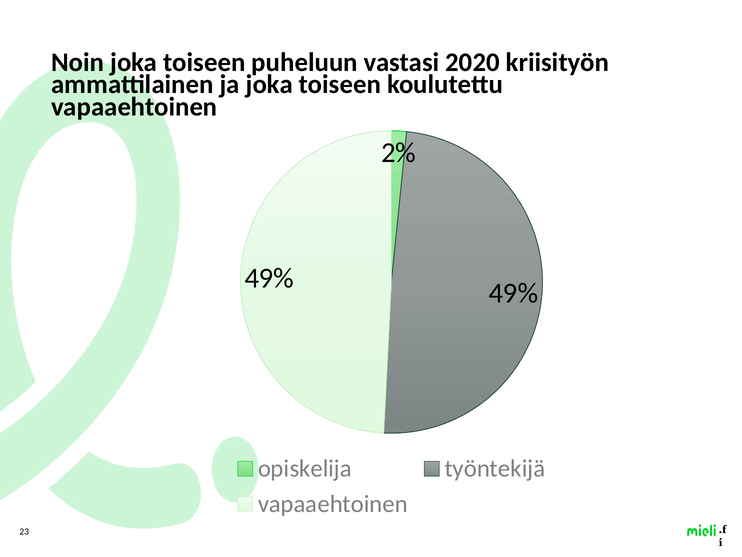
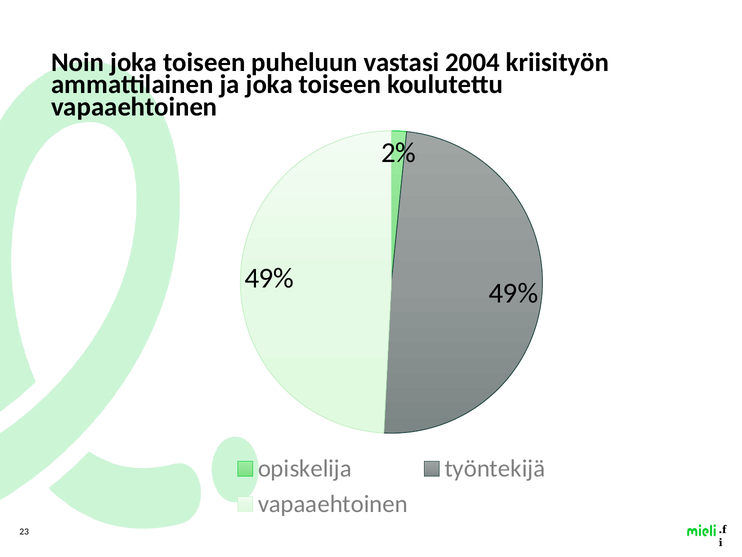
2020: 2020 -> 2004 (473, 62)
